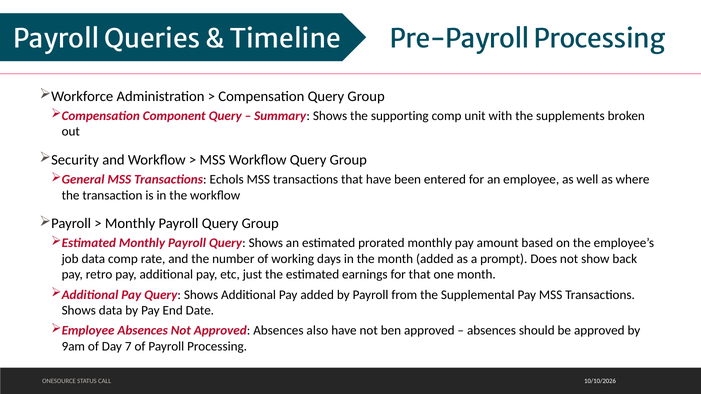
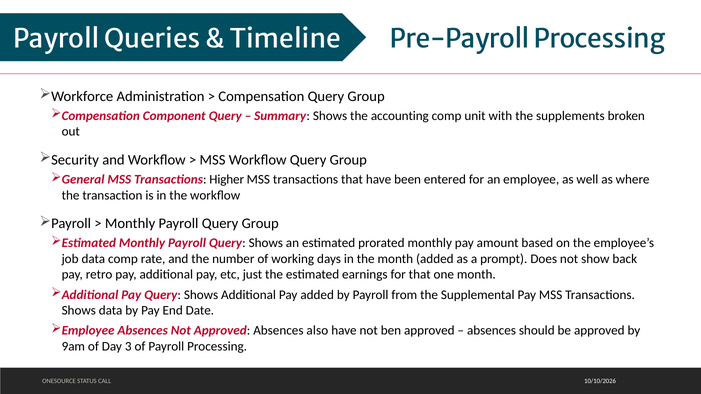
supporting: supporting -> accounting (400, 116)
Echols: Echols -> Higher (227, 180)
7: 7 -> 3 (128, 347)
